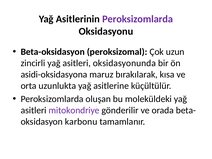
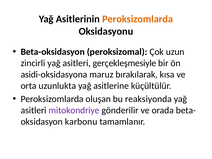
Peroksizomlarda colour: purple -> orange (138, 19)
oksidasyonunda: oksidasyonunda -> gerçekleşmesiyle (124, 63)
moleküldeki: moleküldeki -> reaksiyonda (148, 99)
